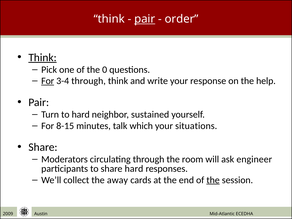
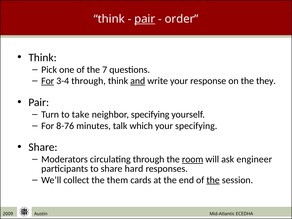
Think underline: present -> none (43, 58)
0: 0 -> 7 (105, 70)
and underline: none -> present (138, 81)
help: help -> they (266, 81)
to hard: hard -> take (81, 115)
neighbor sustained: sustained -> specifying (150, 115)
8-15: 8-15 -> 8-76 (65, 126)
your situations: situations -> specifying (196, 126)
room underline: none -> present (193, 159)
away: away -> them (117, 180)
